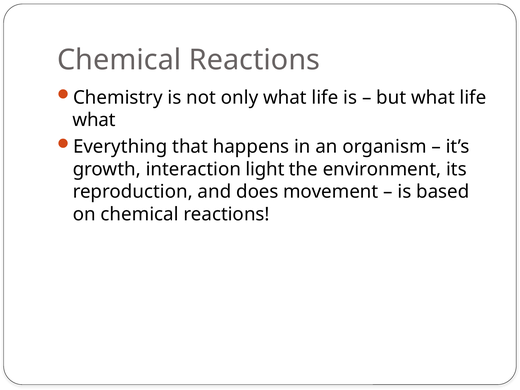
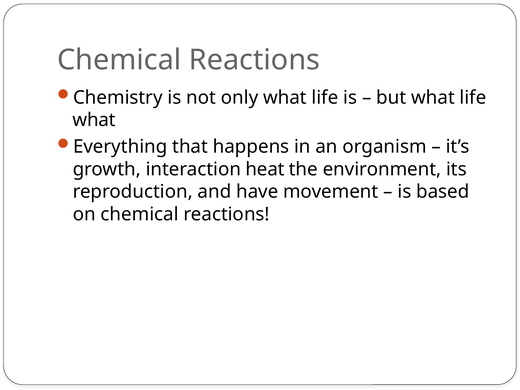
light: light -> heat (265, 169)
does: does -> have (257, 192)
